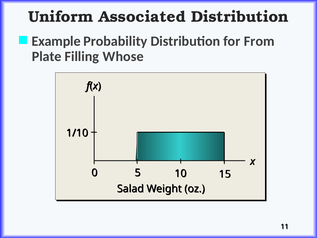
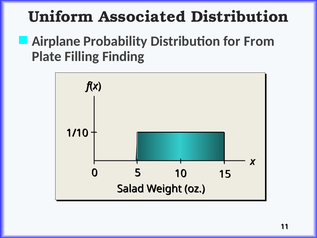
Example: Example -> Airplane (56, 41)
Whose: Whose -> Finding (123, 56)
